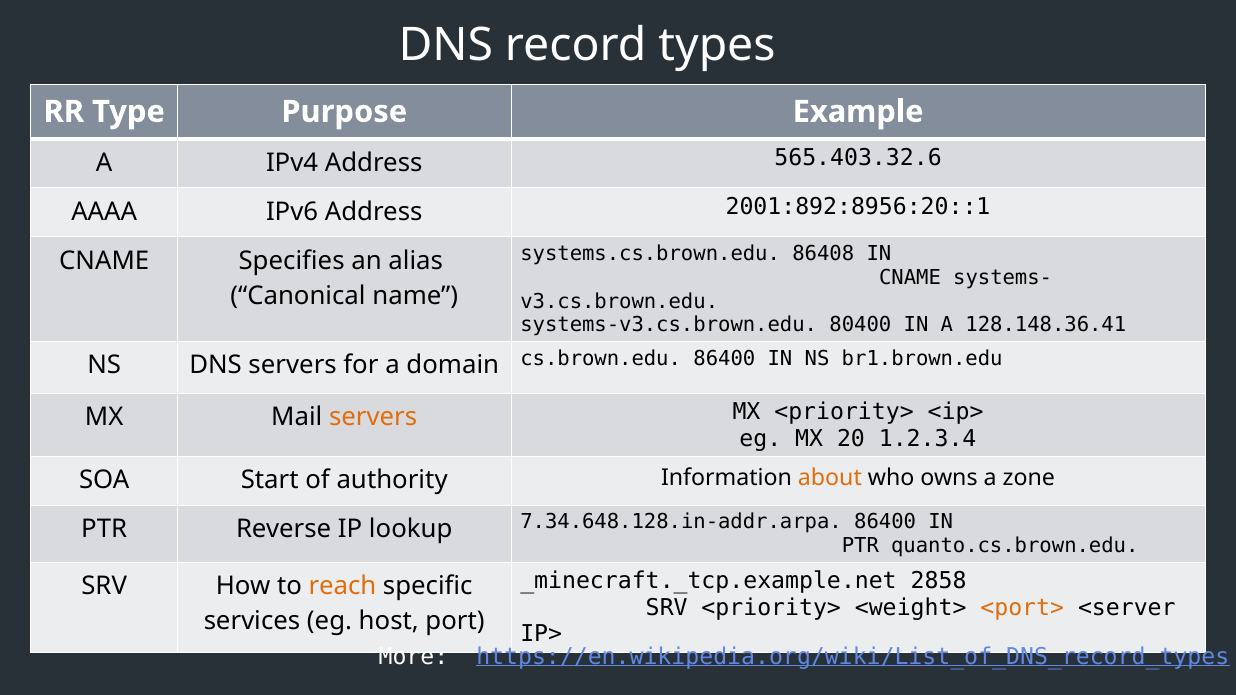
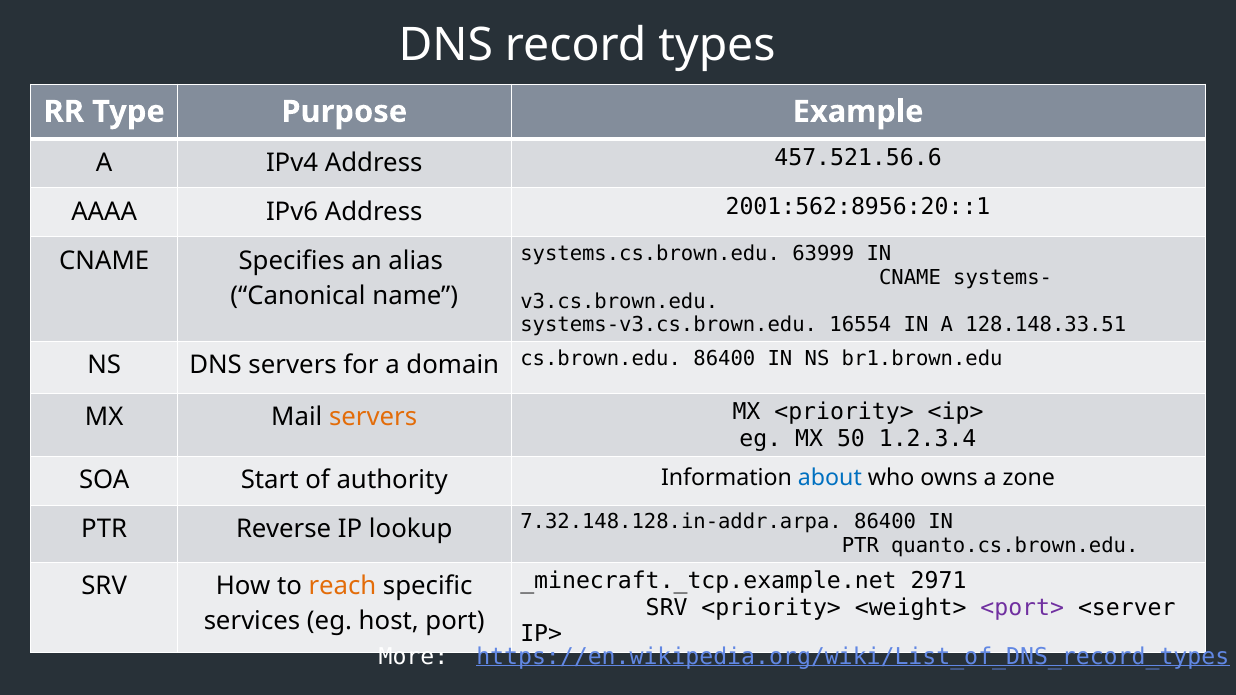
565.403.32.6: 565.403.32.6 -> 457.521.56.6 (858, 157)
2001:892:8956:20::1: 2001:892:8956:20::1 -> 2001:562:8956:20::1 (858, 206)
86408: 86408 -> 63999 (823, 254)
80400: 80400 -> 16554 (860, 325)
128.148.36.41: 128.148.36.41 -> 128.148.33.51 (1046, 325)
20: 20 -> 50 (851, 439)
about colour: orange -> blue (830, 478)
7.34.648.128.in-addr.arpa: 7.34.648.128.in-addr.arpa -> 7.32.148.128.in-addr.arpa (681, 522)
2858: 2858 -> 2971 (939, 581)
<port> colour: orange -> purple (1022, 608)
